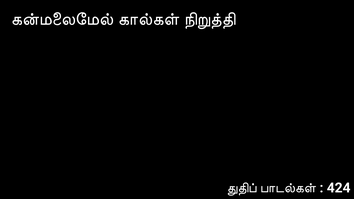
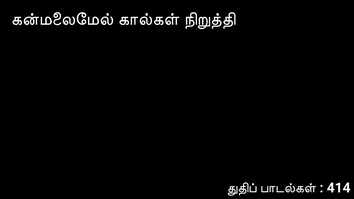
424: 424 -> 414 (339, 188)
